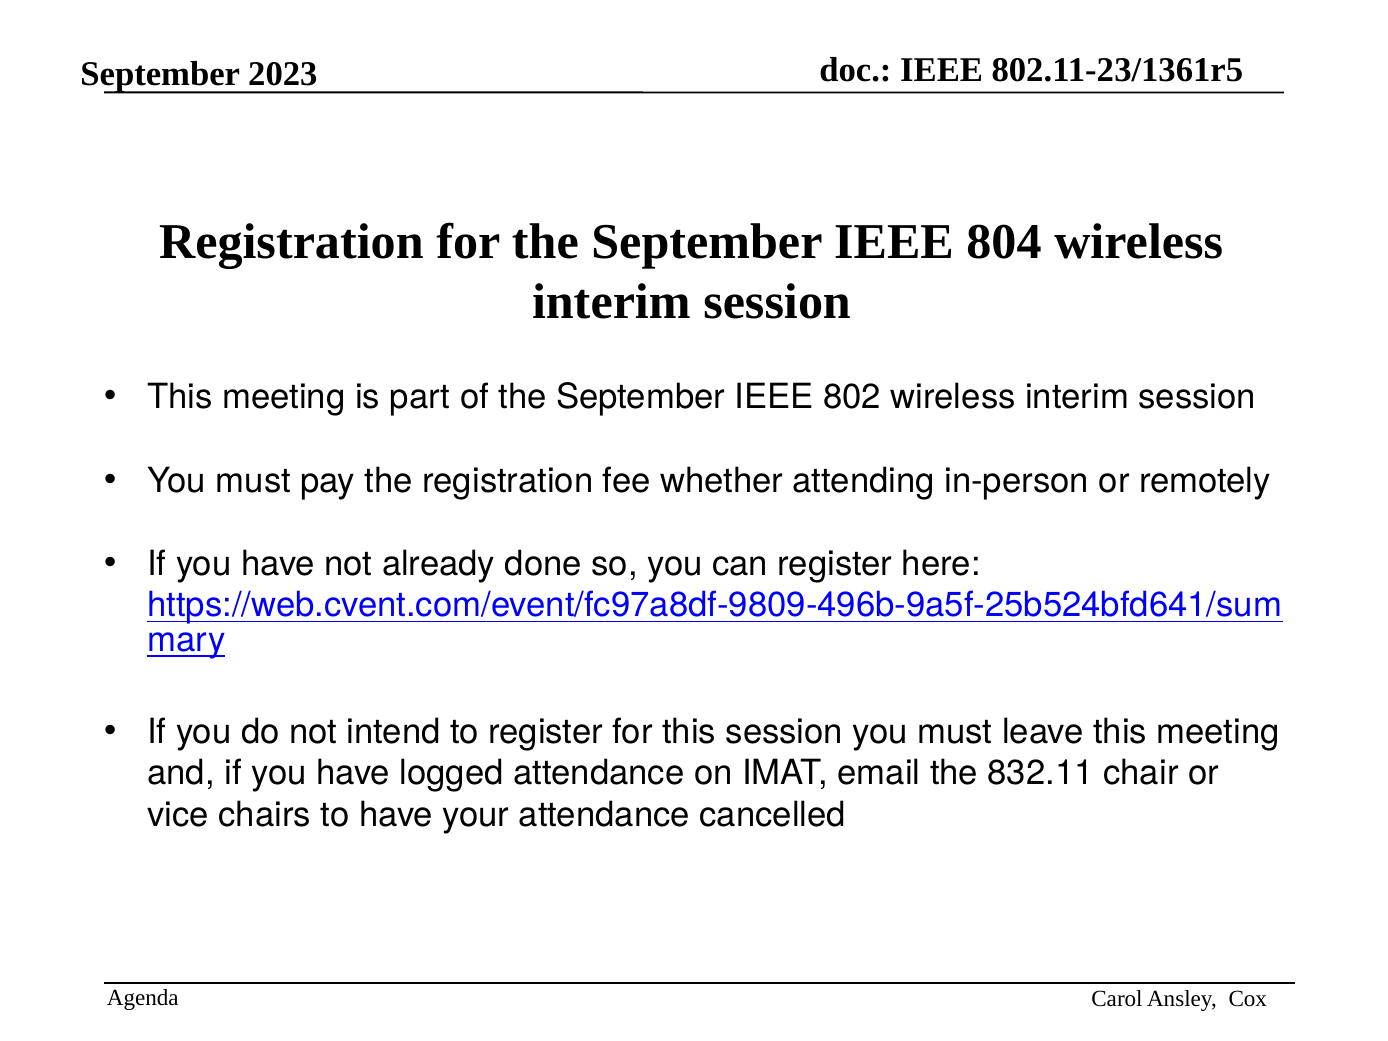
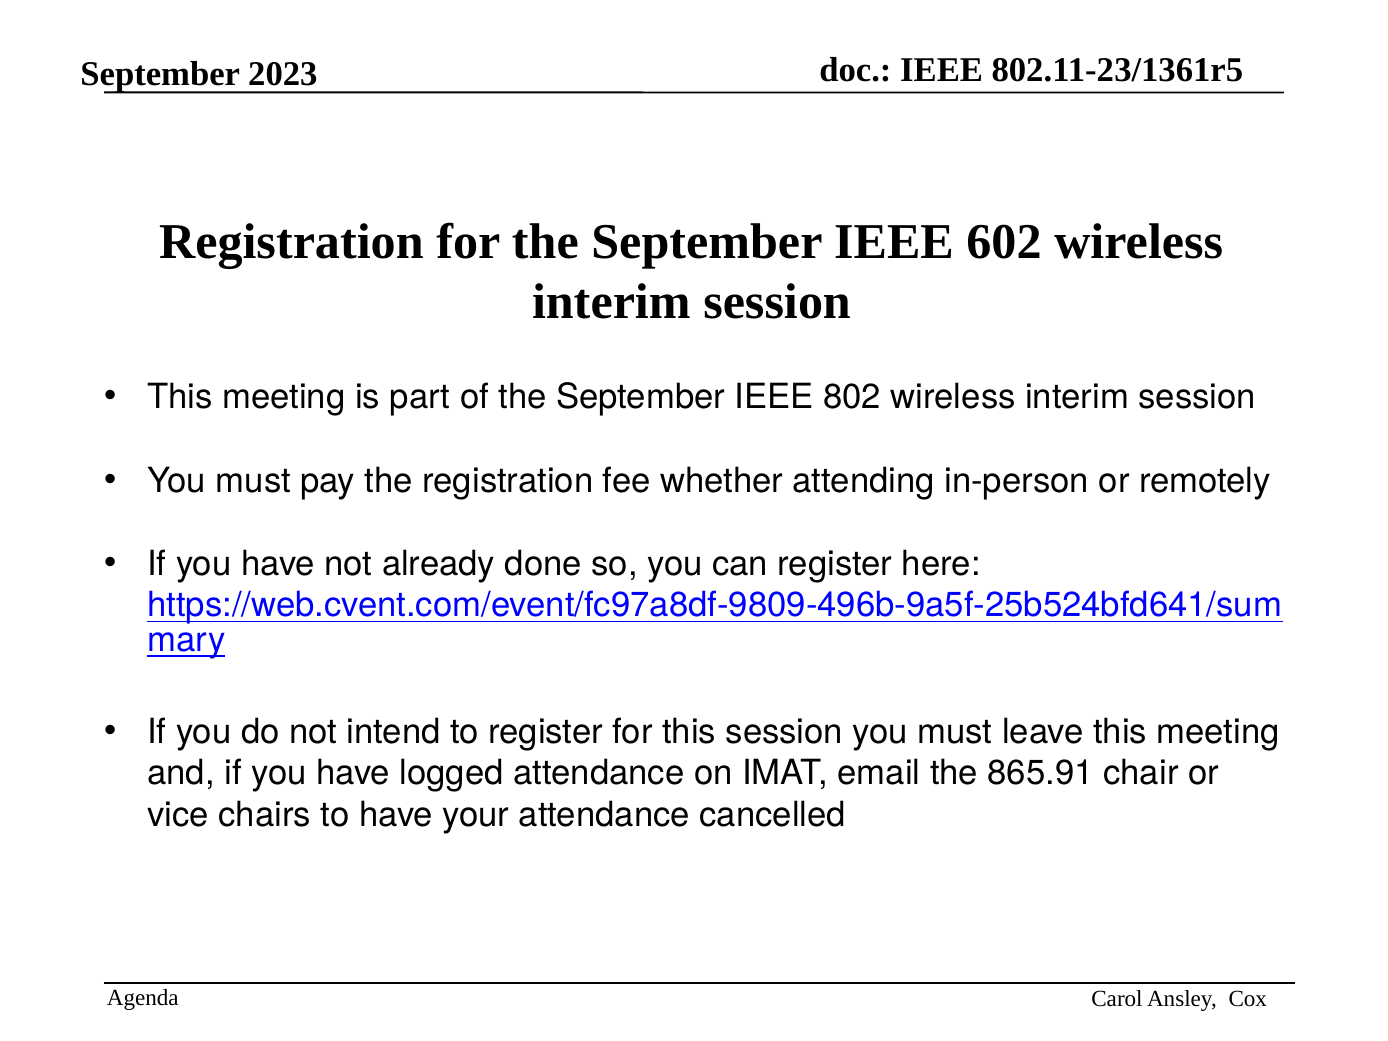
804: 804 -> 602 (1004, 242)
832.11: 832.11 -> 865.91 (1041, 773)
